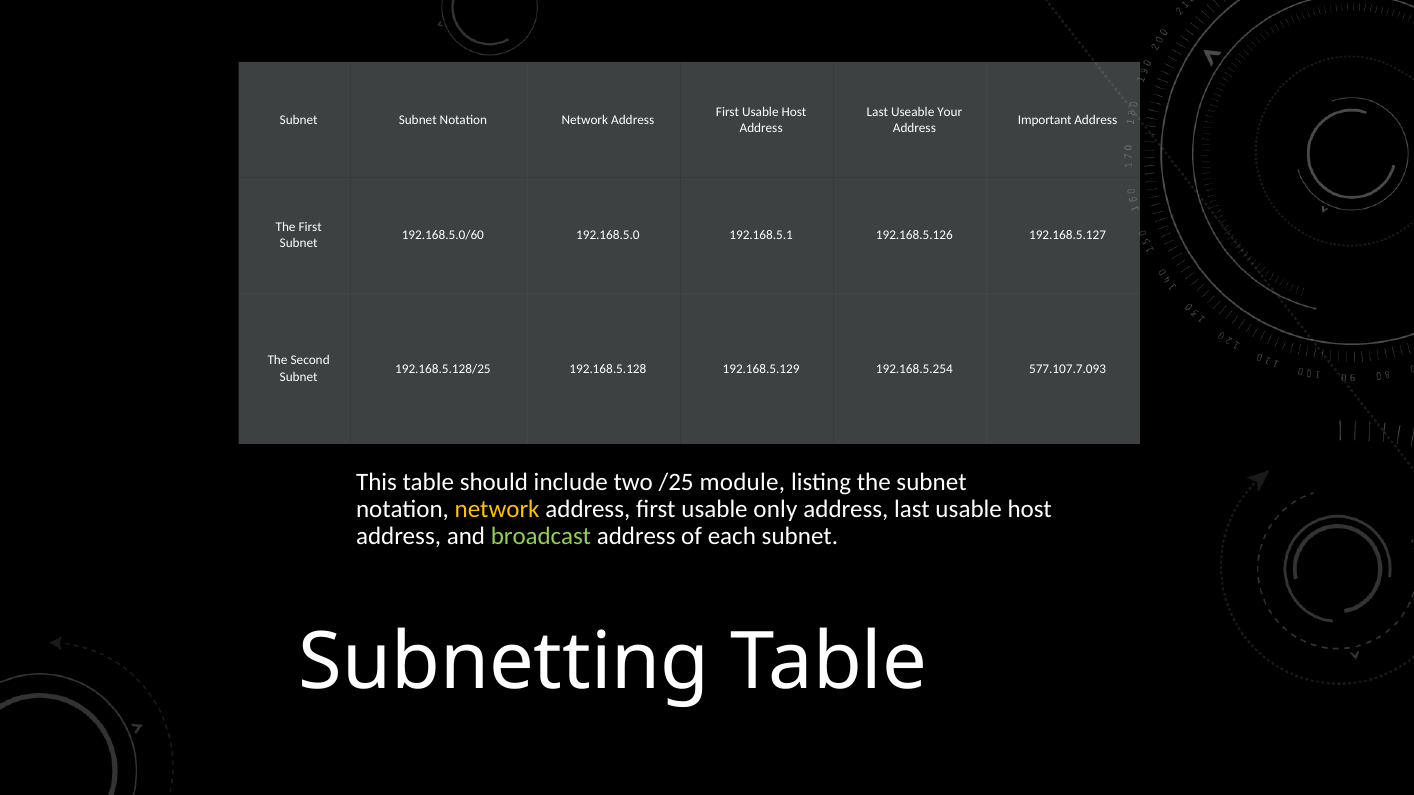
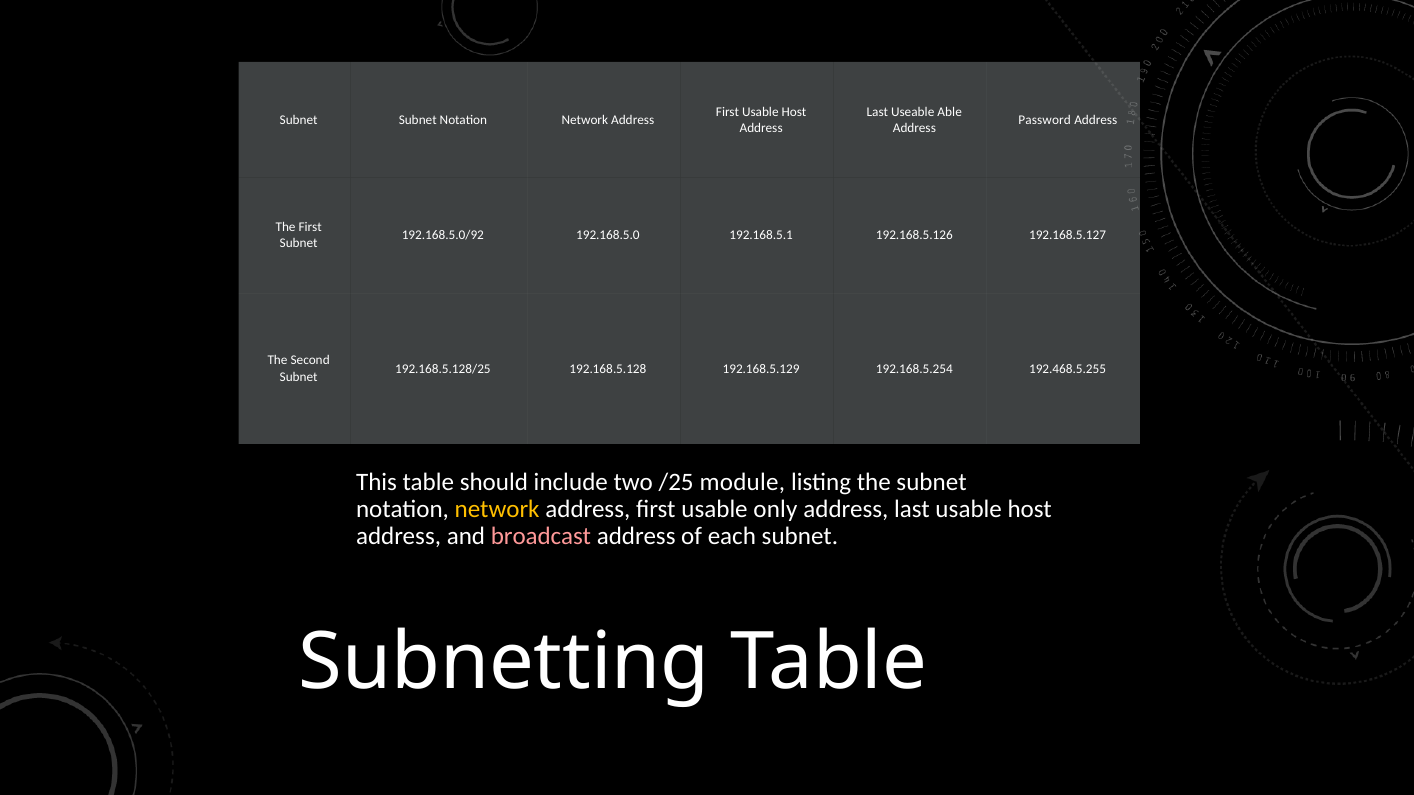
Your: Your -> Able (950, 112)
Important: Important -> Password (1045, 120)
192.168.5.0/60: 192.168.5.0/60 -> 192.168.5.0/92 (443, 236)
577.107.7.093: 577.107.7.093 -> 192.468.5.255 (1068, 369)
broadcast colour: light green -> pink (541, 536)
